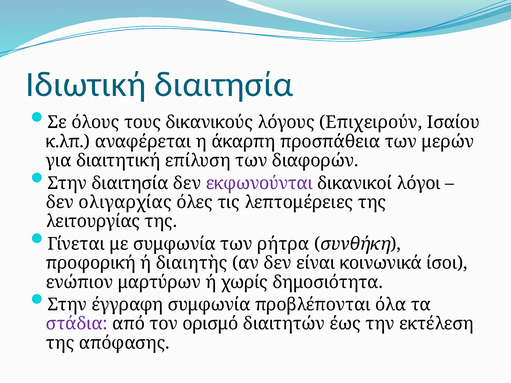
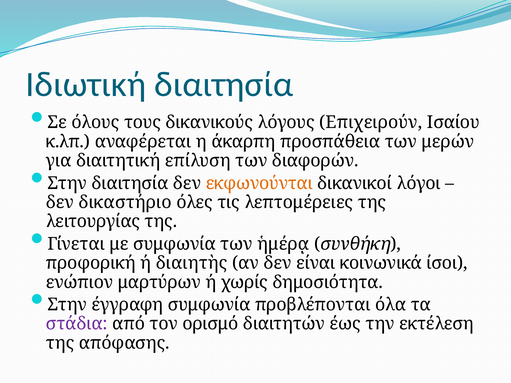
εκφωνούνται colour: purple -> orange (259, 183)
ολιγαρχίας: ολιγαρχίας -> δικαστήριο (125, 202)
ρήτρα: ρήτρα -> ἡμέρᾳ (283, 244)
